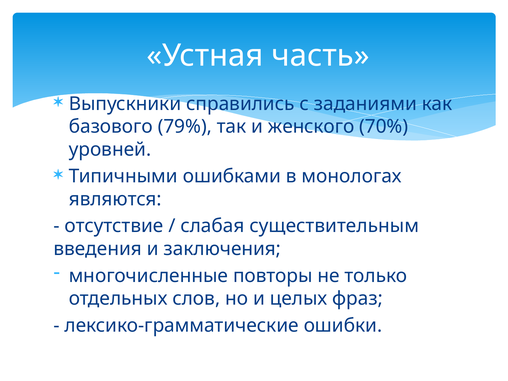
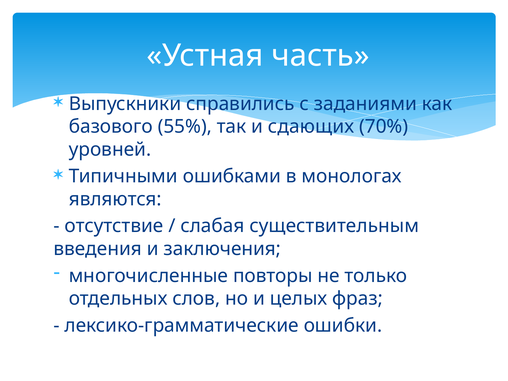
79%: 79% -> 55% (185, 127)
женского: женского -> сдающих (311, 127)
